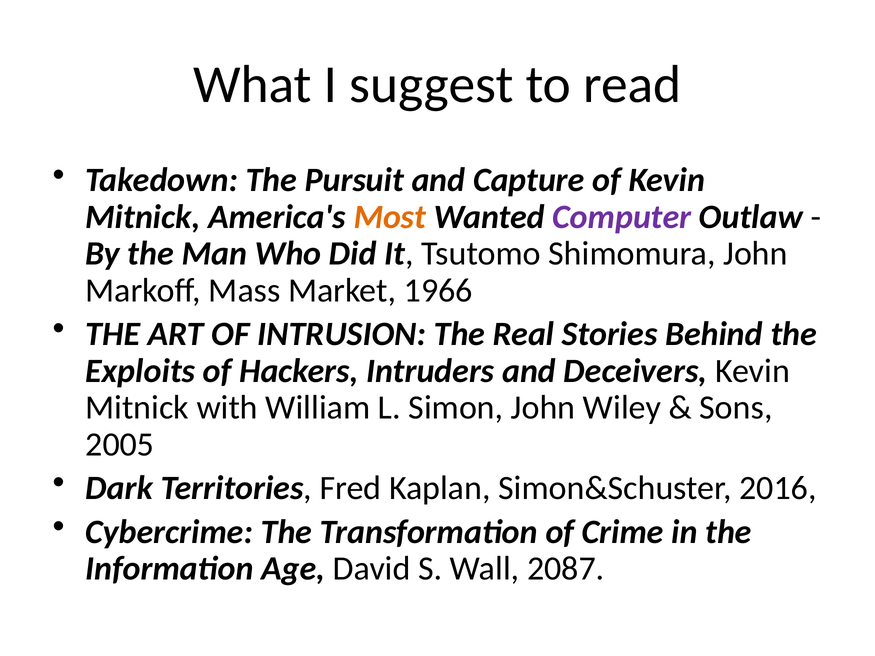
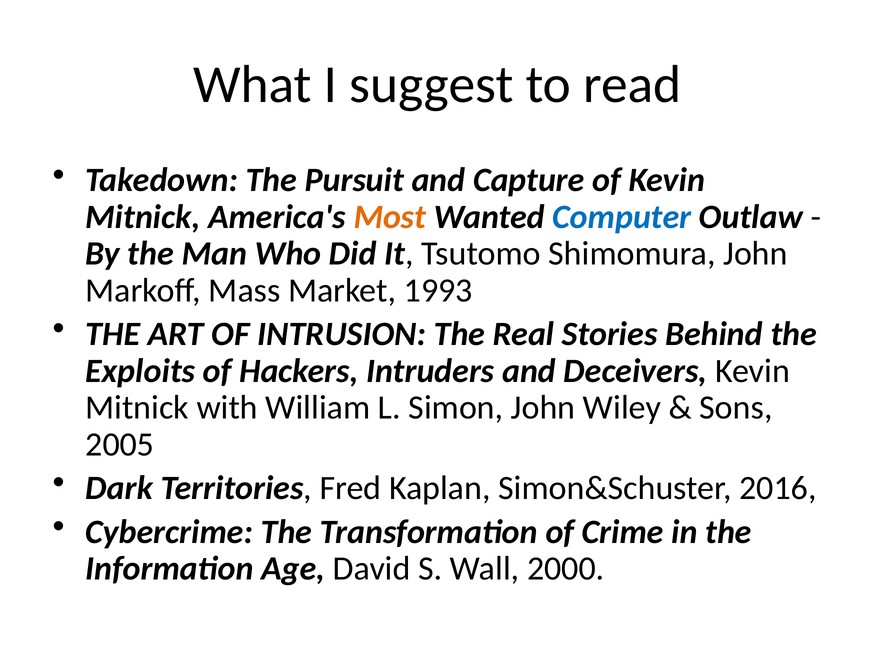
Computer colour: purple -> blue (622, 217)
1966: 1966 -> 1993 (438, 291)
2087: 2087 -> 2000 (566, 569)
